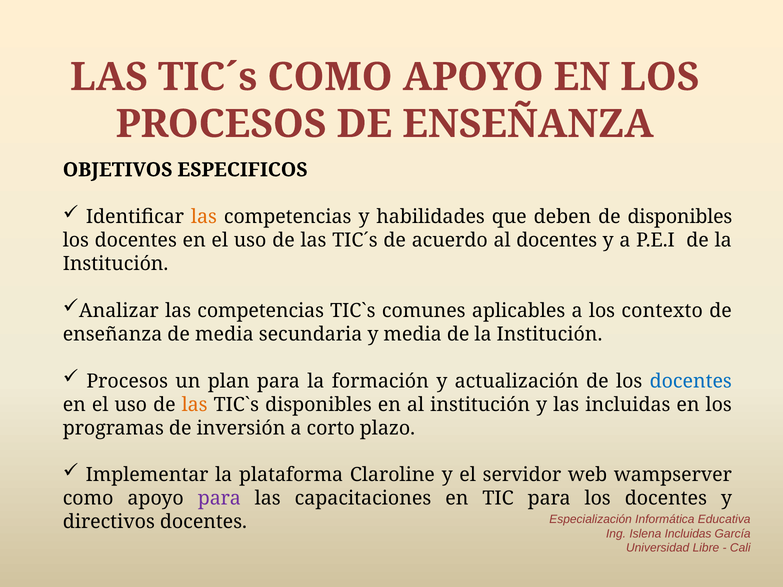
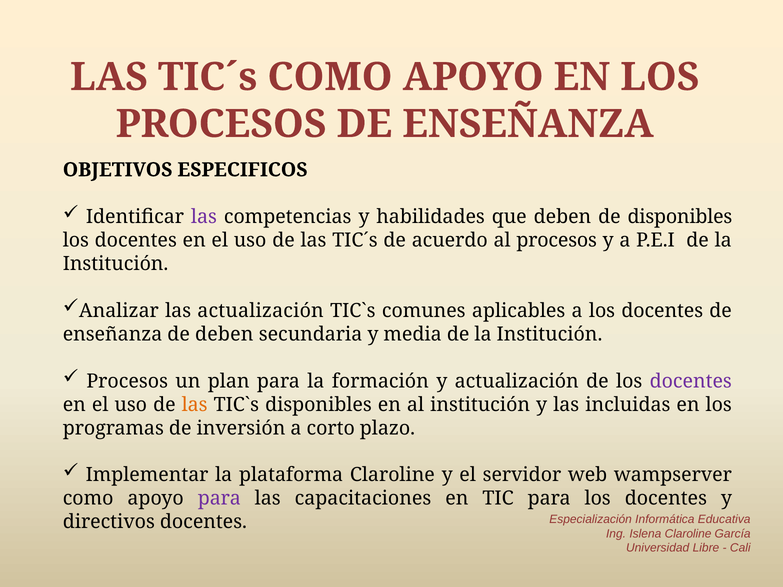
las colour: orange -> purple (204, 217)
al docentes: docentes -> procesos (557, 240)
Analizar las competencias: competencias -> actualización (261, 311)
a los contexto: contexto -> docentes (662, 311)
de media: media -> deben (224, 334)
docentes colour: blue -> purple (691, 381)
Islena Incluidas: Incluidas -> Claroline (688, 534)
